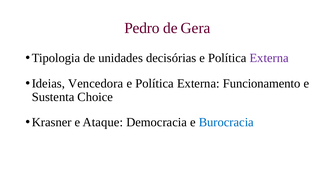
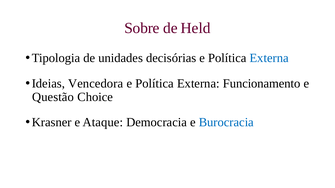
Pedro: Pedro -> Sobre (142, 28)
Gera: Gera -> Held (196, 28)
Externa colour: purple -> blue (269, 58)
Sustenta: Sustenta -> Questão (53, 97)
